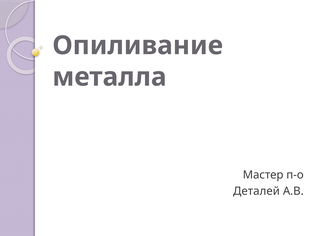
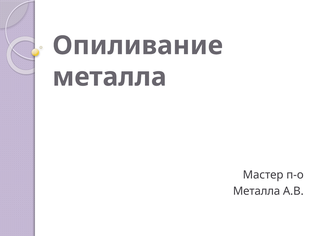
Деталей: Деталей -> Металла (257, 191)
